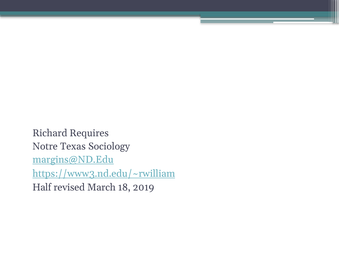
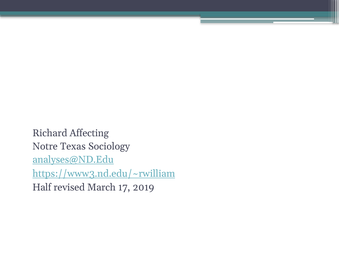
Requires: Requires -> Affecting (89, 133)
margins@ND.Edu: margins@ND.Edu -> analyses@ND.Edu (73, 160)
18: 18 -> 17 (124, 188)
